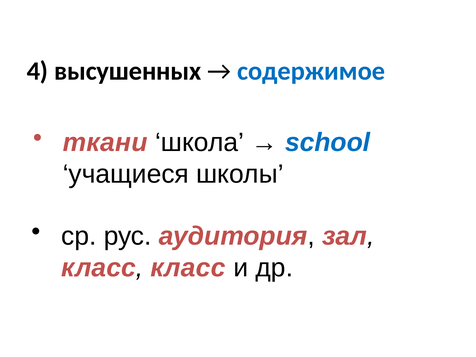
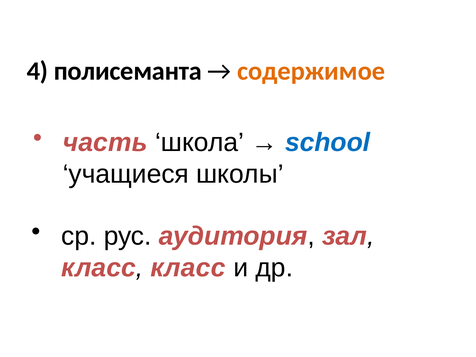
высушенных: высушенных -> полисеманта (128, 71)
содержимое colour: blue -> orange (311, 71)
ткани: ткани -> часть (105, 142)
